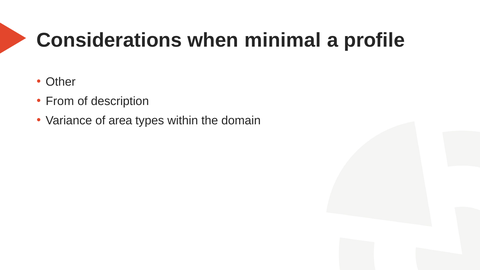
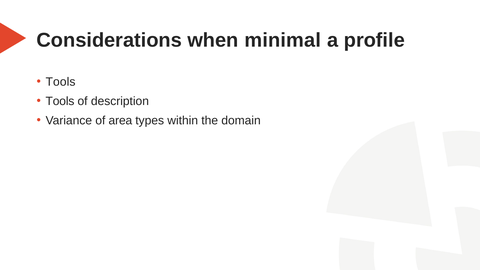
Other: Other -> Tools (61, 82)
From: From -> Tools (60, 101)
